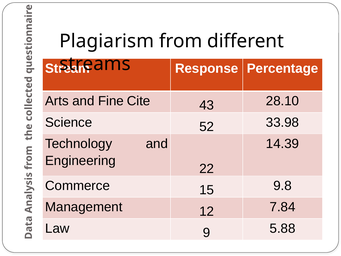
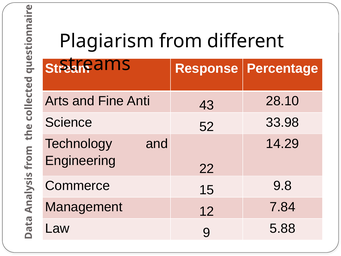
Cite: Cite -> Anti (138, 101)
14.39: 14.39 -> 14.29 (283, 144)
